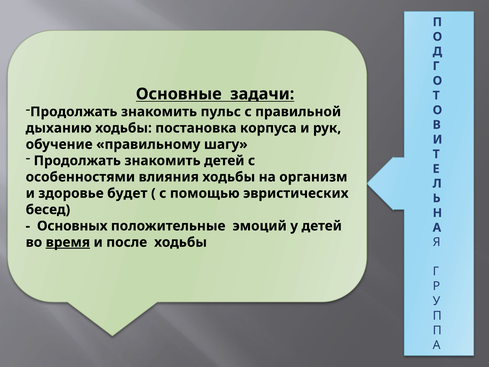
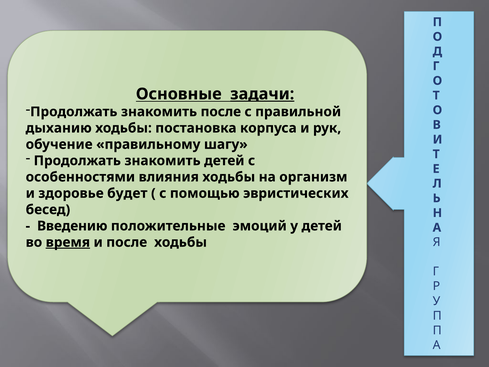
задачи underline: none -> present (262, 94)
знакомить пульс: пульс -> после (221, 112)
Основных: Основных -> Введению (72, 226)
